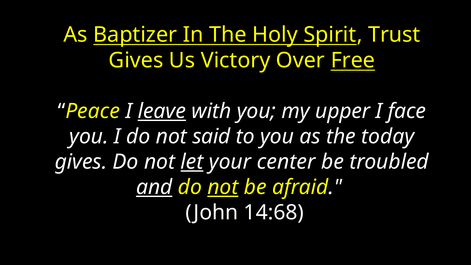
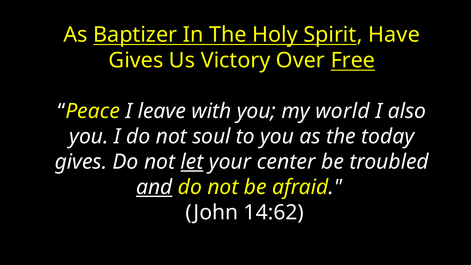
Trust: Trust -> Have (394, 35)
leave underline: present -> none (162, 111)
upper: upper -> world (343, 111)
face: face -> also (407, 111)
said: said -> soul (211, 137)
not underline: present -> none (223, 187)
14:68: 14:68 -> 14:62 (274, 213)
